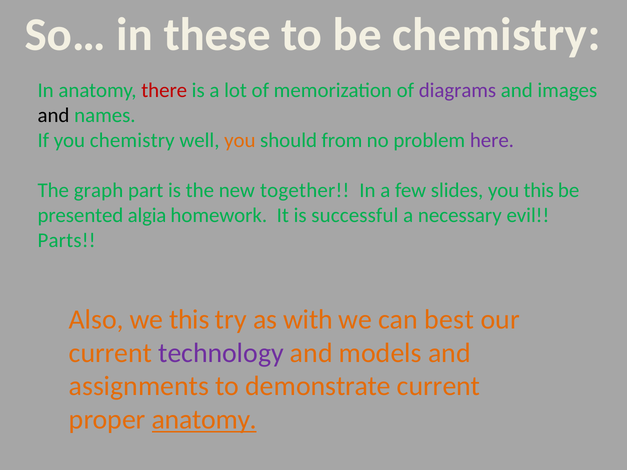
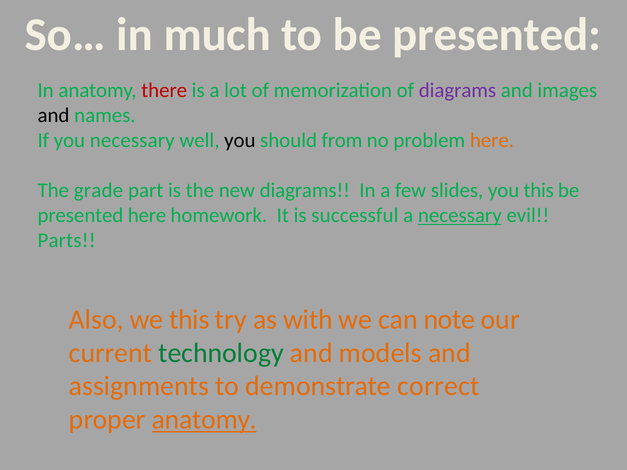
these: these -> much (217, 35)
to be chemistry: chemistry -> presented (497, 35)
you chemistry: chemistry -> necessary (132, 140)
you colour: orange -> black (240, 140)
here colour: purple -> orange (492, 140)
graph: graph -> grade (98, 191)
new together: together -> diagrams (305, 191)
presented algia: algia -> here (147, 216)
necessary underline: none -> present (460, 216)
best: best -> note (449, 320)
technology colour: purple -> green (221, 353)
demonstrate current: current -> correct (438, 386)
